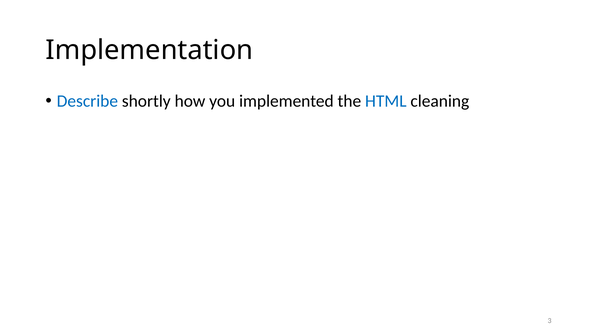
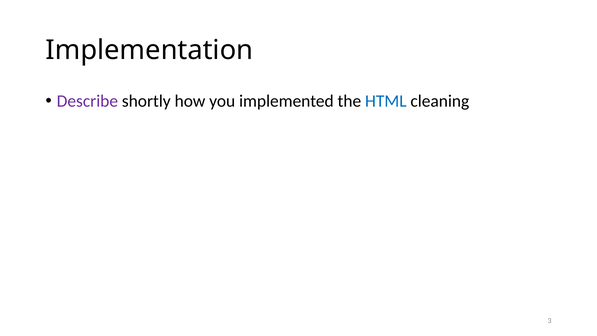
Describe colour: blue -> purple (87, 101)
